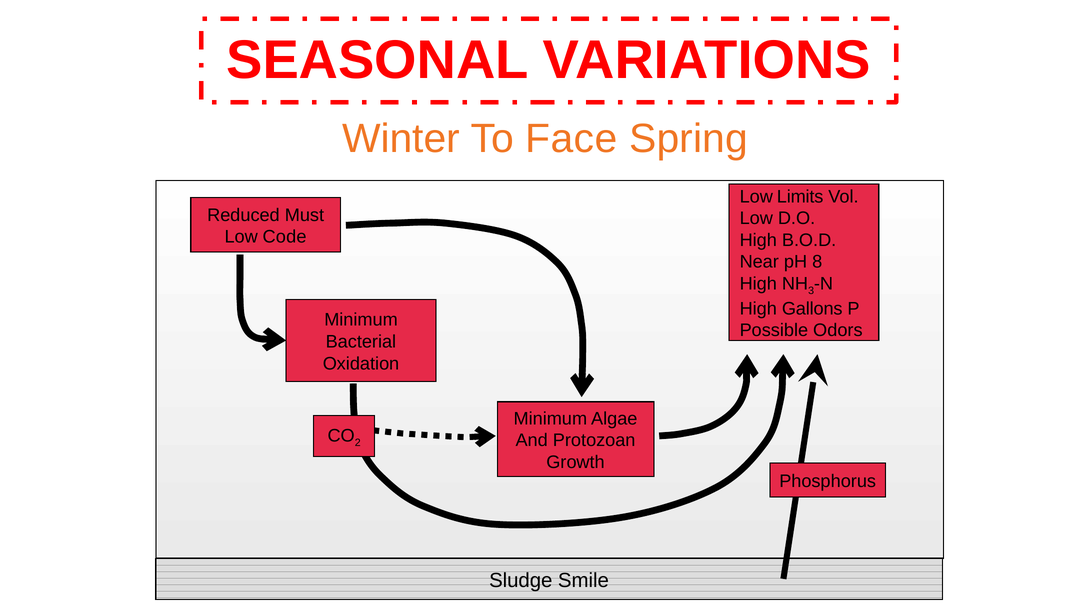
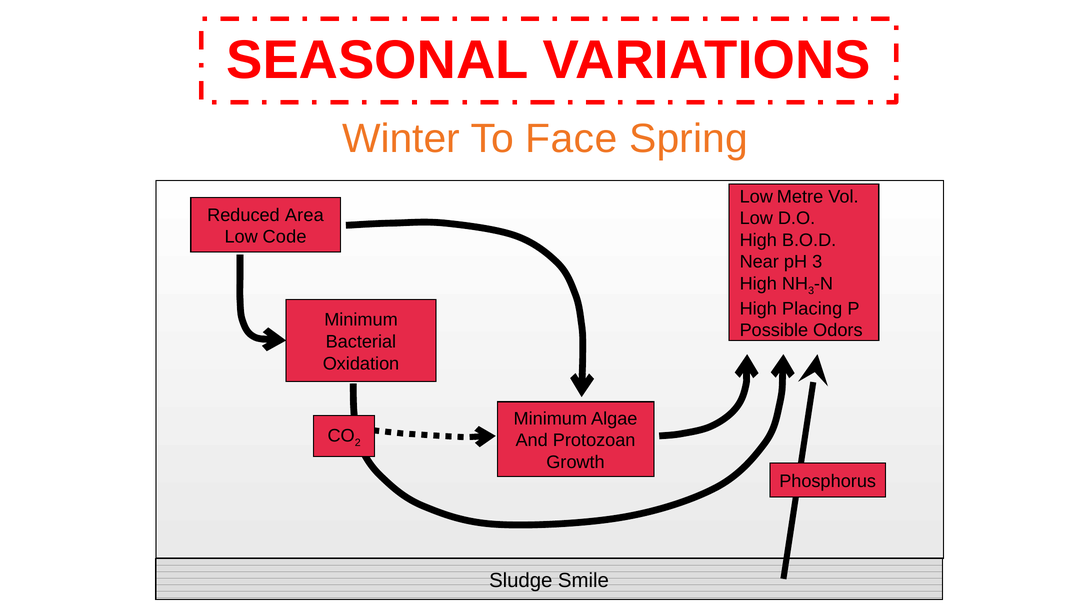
Limits: Limits -> Metre (800, 197)
Must: Must -> Area (304, 215)
pH 8: 8 -> 3 (817, 262)
Gallons: Gallons -> Placing (812, 309)
